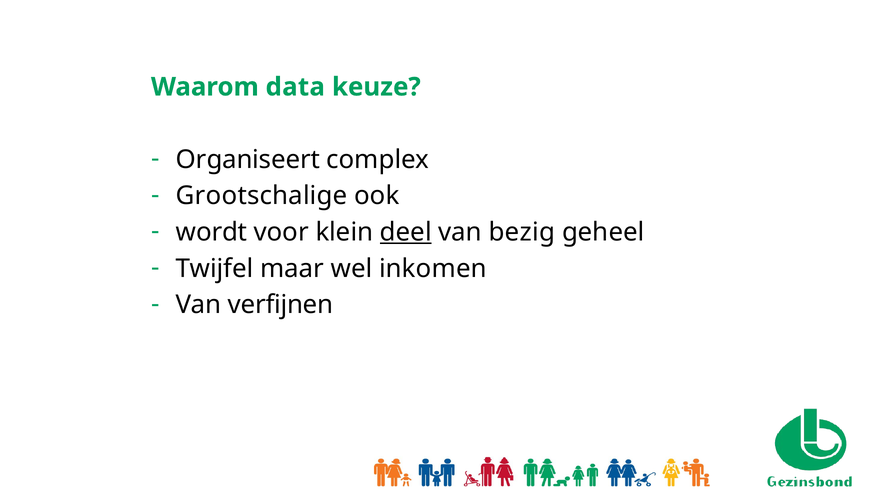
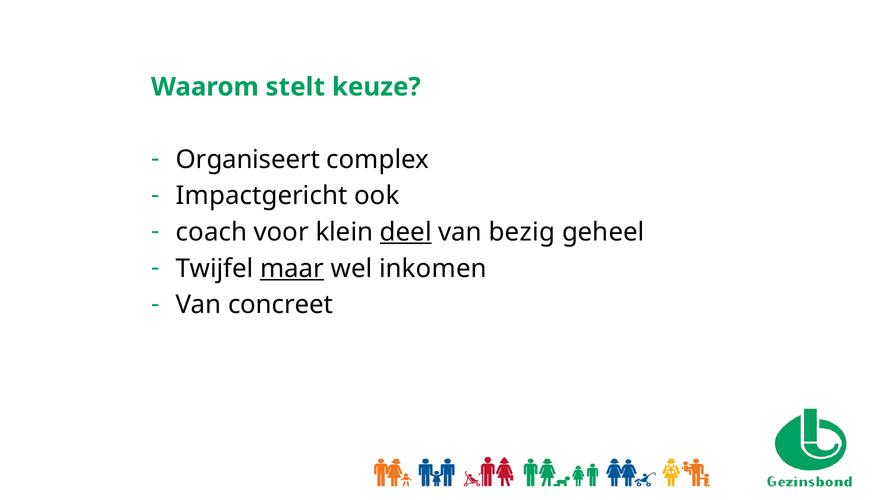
data: data -> stelt (295, 87)
Grootschalige: Grootschalige -> Impactgericht (262, 196)
wordt: wordt -> coach (211, 232)
maar underline: none -> present (292, 268)
verfijnen: verfijnen -> concreet (281, 305)
